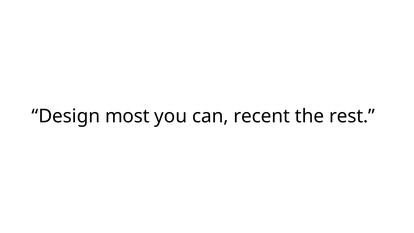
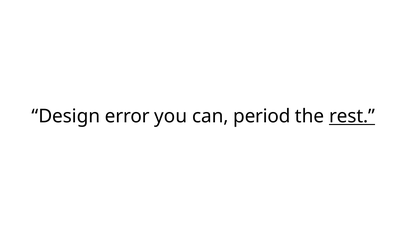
most: most -> error (127, 116)
recent: recent -> period (262, 116)
rest underline: none -> present (352, 116)
